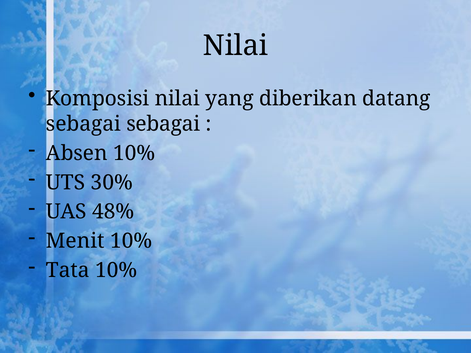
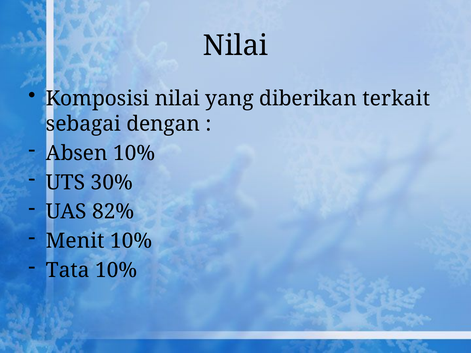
datang: datang -> terkait (396, 99)
sebagai sebagai: sebagai -> dengan (163, 124)
48%: 48% -> 82% (113, 212)
